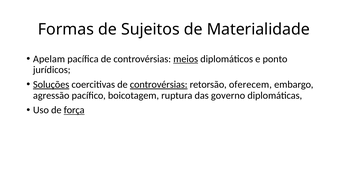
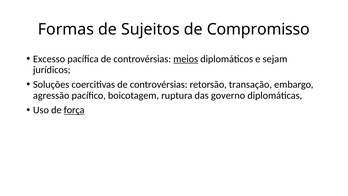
Materialidade: Materialidade -> Compromisso (258, 29)
Apelam: Apelam -> Excesso (49, 59)
ponto: ponto -> sejam (275, 59)
Soluções underline: present -> none (51, 84)
controvérsias underline: present -> none (159, 84)
oferecem: oferecem -> transação (250, 84)
